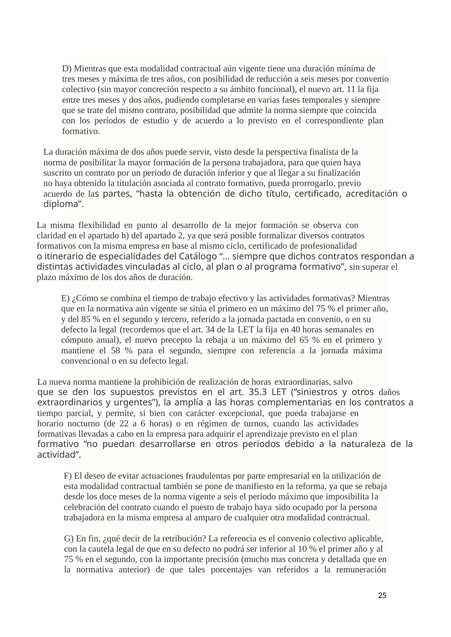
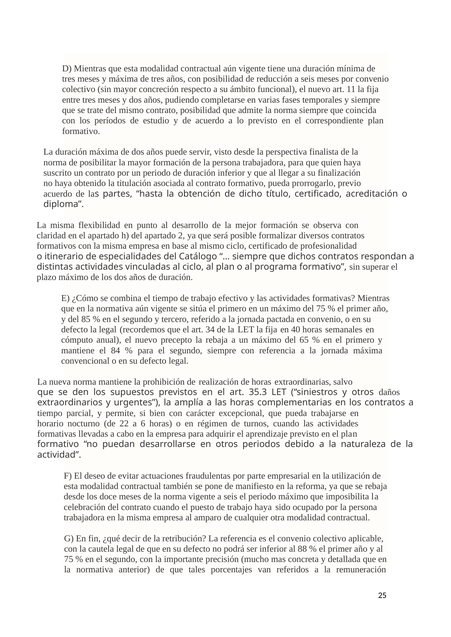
58: 58 -> 84 (116, 351)
10: 10 -> 88 (302, 549)
